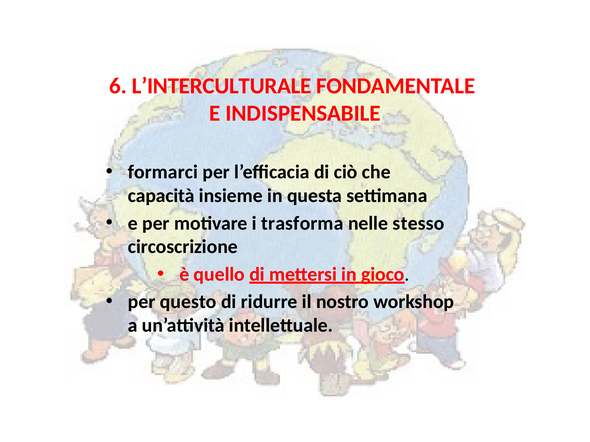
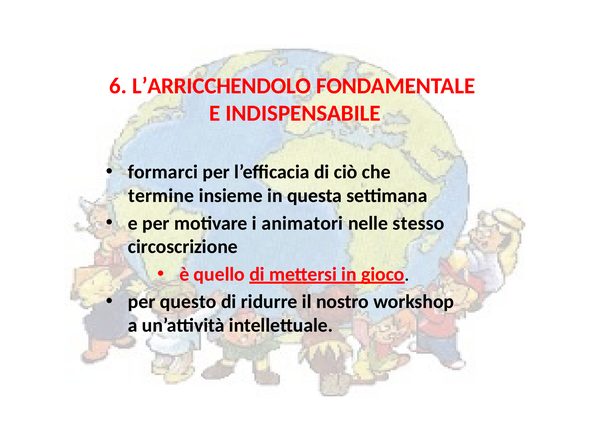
L’INTERCULTURALE: L’INTERCULTURALE -> L’ARRICCHENDOLO (222, 86)
capacità: capacità -> termine (161, 196)
trasforma: trasforma -> animatori (302, 223)
